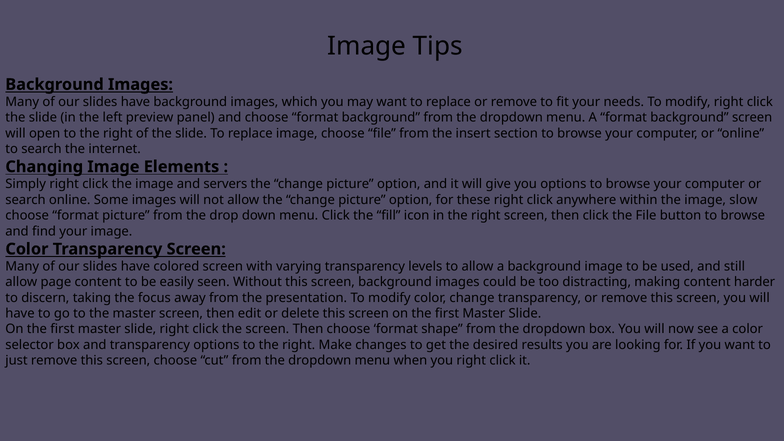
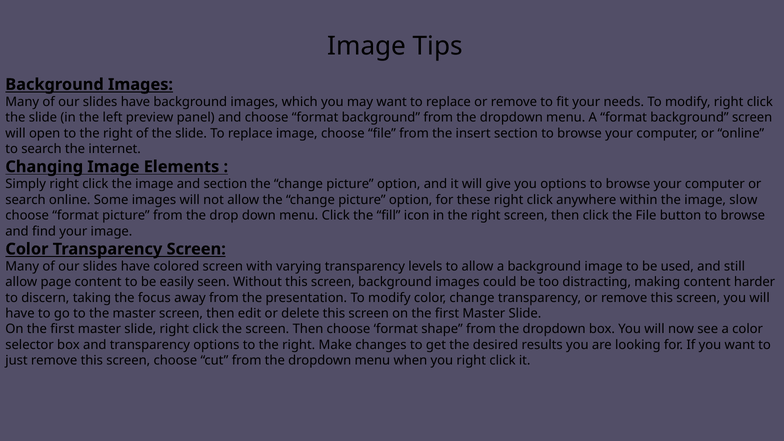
and servers: servers -> section (225, 184)
